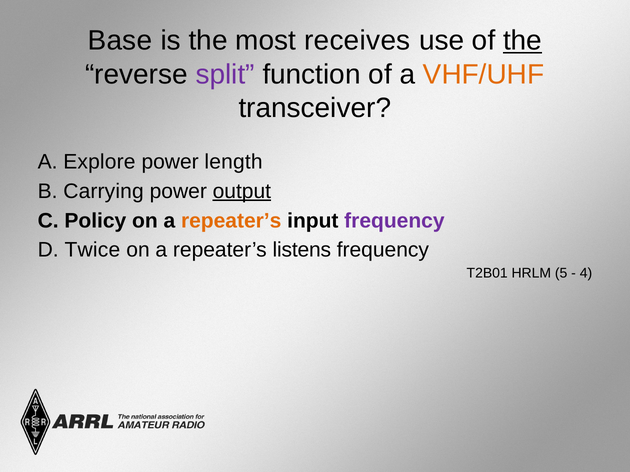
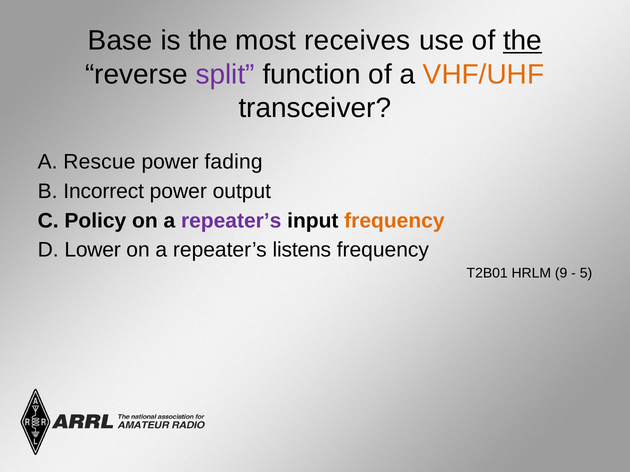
Explore: Explore -> Rescue (99, 162)
length: length -> fading (234, 162)
Carrying: Carrying -> Incorrect (104, 191)
output underline: present -> none (242, 191)
repeater’s colour: orange -> purple (231, 221)
frequency colour: purple -> orange (394, 221)
Twice: Twice -> Lower (93, 250)
5: 5 -> 9 (561, 274)
4: 4 -> 5 (586, 274)
